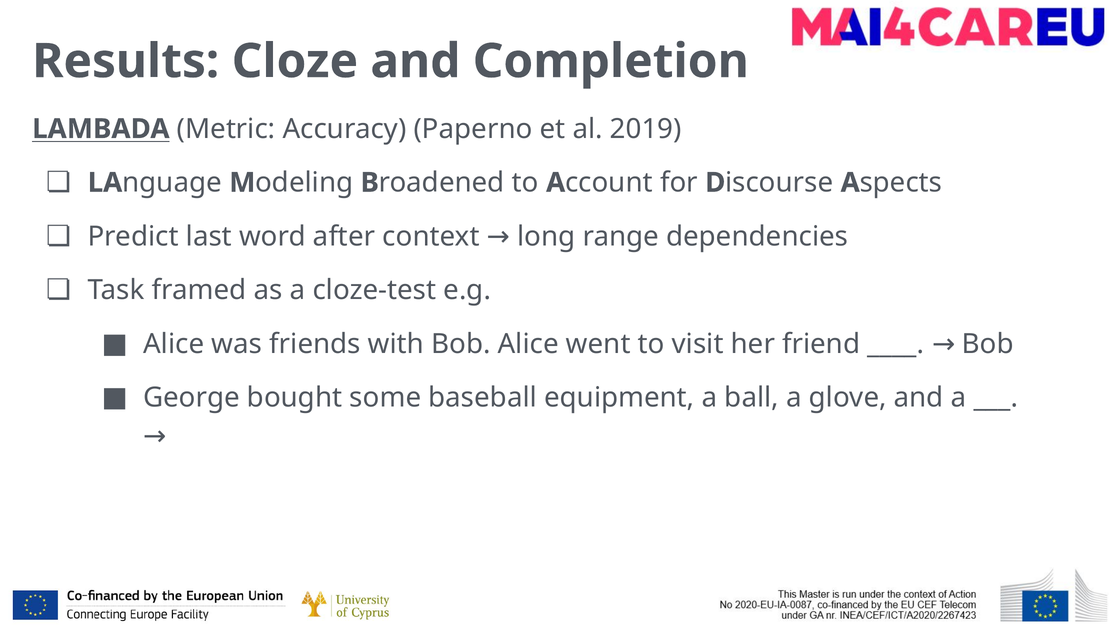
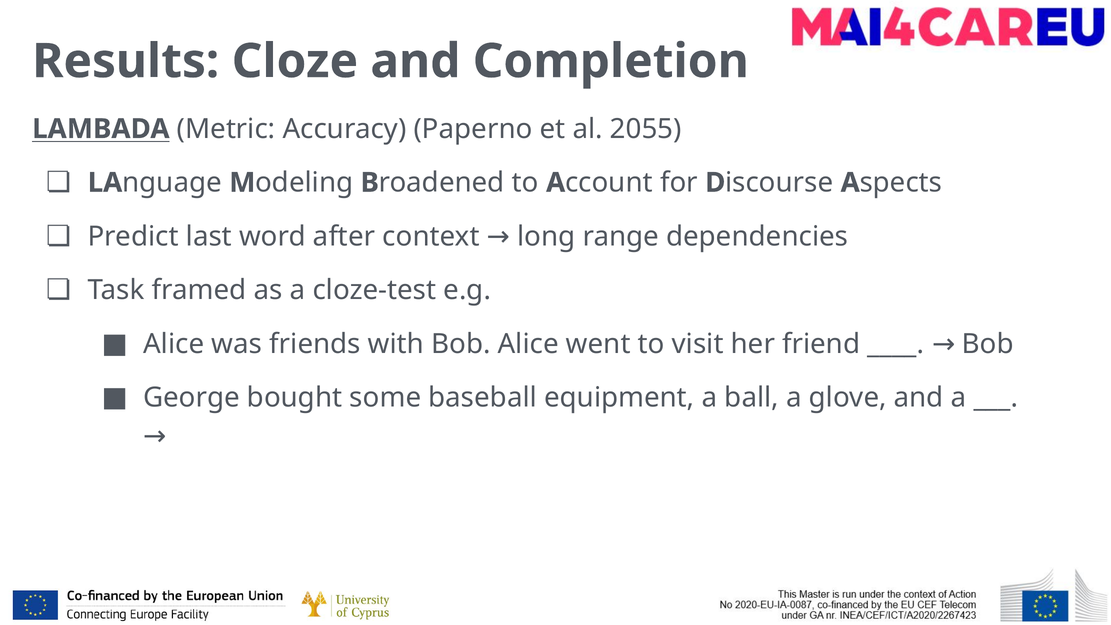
2019: 2019 -> 2055 (646, 129)
